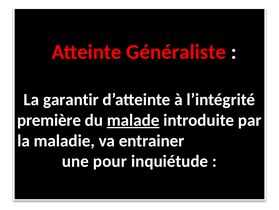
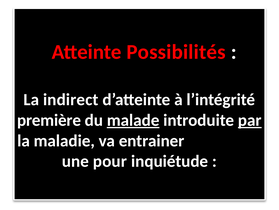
Généraliste: Généraliste -> Possibilités (176, 52)
garantir: garantir -> indirect (71, 99)
par underline: none -> present (250, 120)
